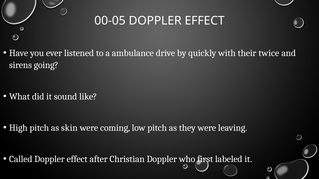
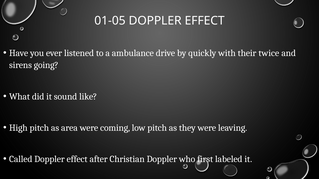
00-05: 00-05 -> 01-05 (110, 21)
skin: skin -> area (69, 128)
